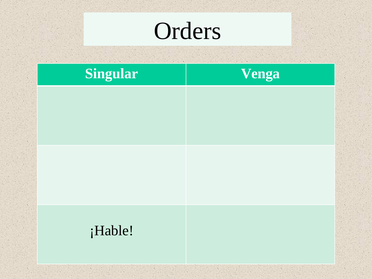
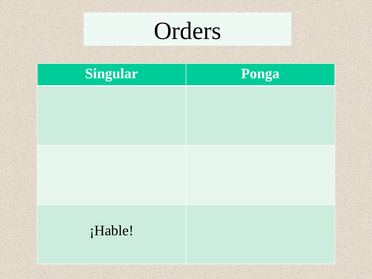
Venga: Venga -> Ponga (260, 74)
